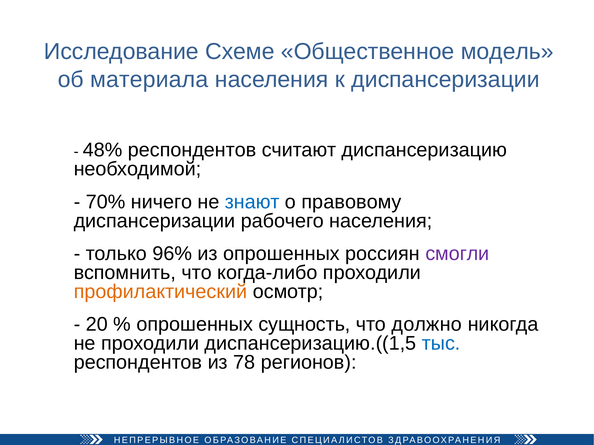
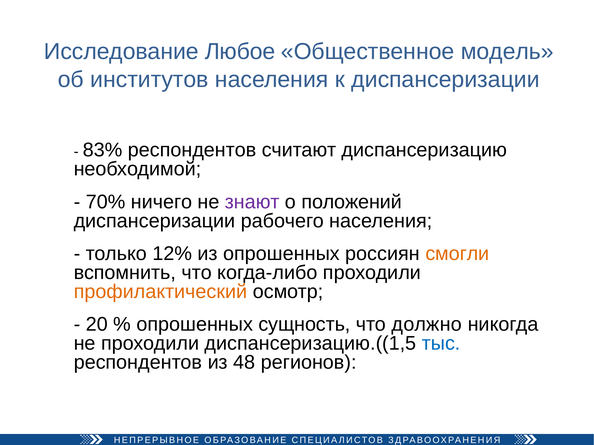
Схеме: Схеме -> Любое (240, 52)
материала: материала -> институтов (149, 79)
48%: 48% -> 83% (103, 150)
знают colour: blue -> purple (252, 202)
правовому: правовому -> положений (352, 202)
96%: 96% -> 12% (172, 254)
смогли colour: purple -> orange (457, 254)
78: 78 -> 48 (244, 363)
